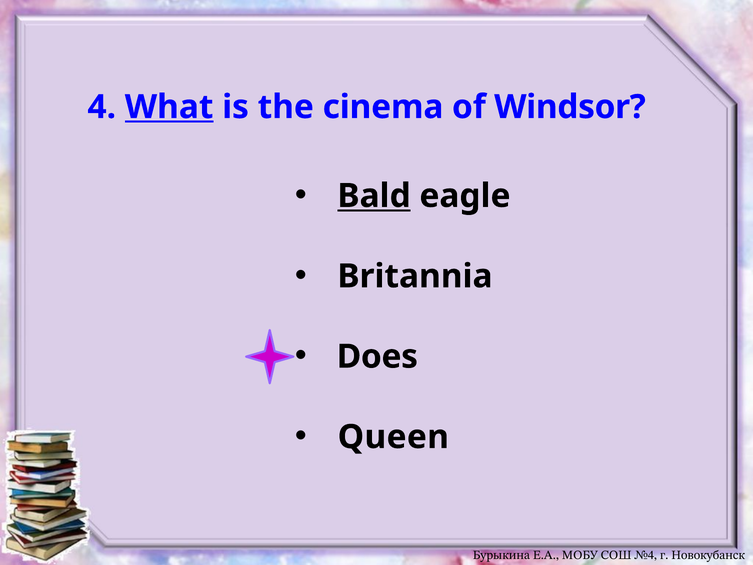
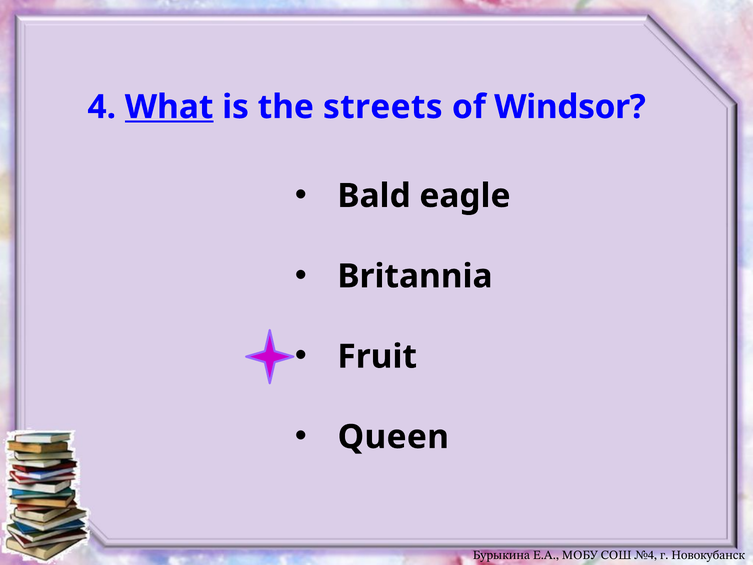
cinema: cinema -> streets (383, 107)
Bald underline: present -> none (374, 196)
Does: Does -> Fruit (377, 356)
